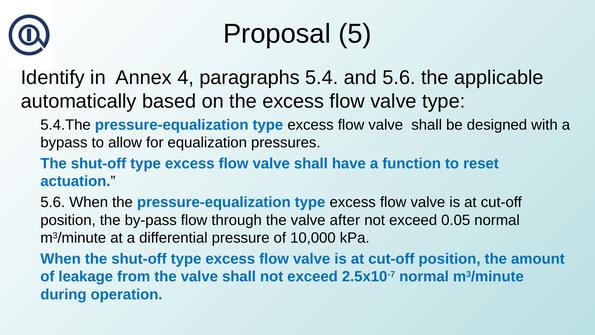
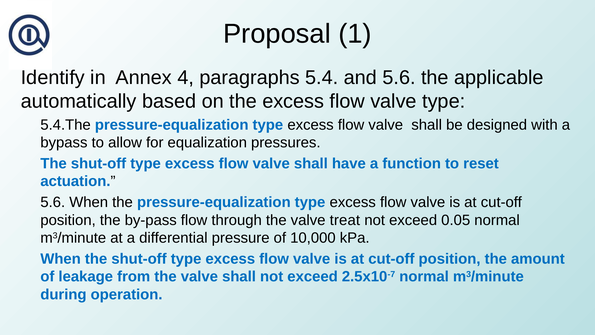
5: 5 -> 1 (355, 34)
after: after -> treat (345, 220)
